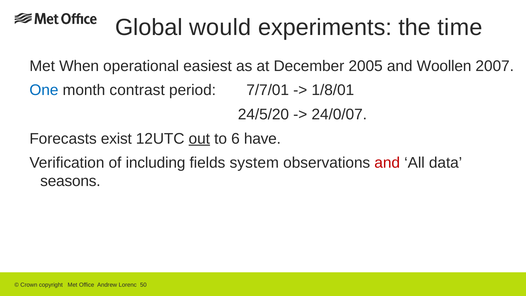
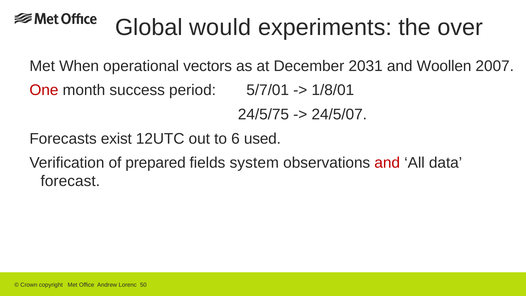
time: time -> over (460, 28)
easiest: easiest -> vectors (208, 66)
2005: 2005 -> 2031 (366, 66)
One colour: blue -> red (44, 90)
contrast: contrast -> success (137, 90)
7/7/01: 7/7/01 -> 5/7/01 (268, 90)
24/5/20: 24/5/20 -> 24/5/75 (263, 114)
24/0/07: 24/0/07 -> 24/5/07 (339, 114)
out underline: present -> none (199, 139)
have: have -> used (262, 139)
including: including -> prepared (156, 163)
seasons: seasons -> forecast (70, 181)
